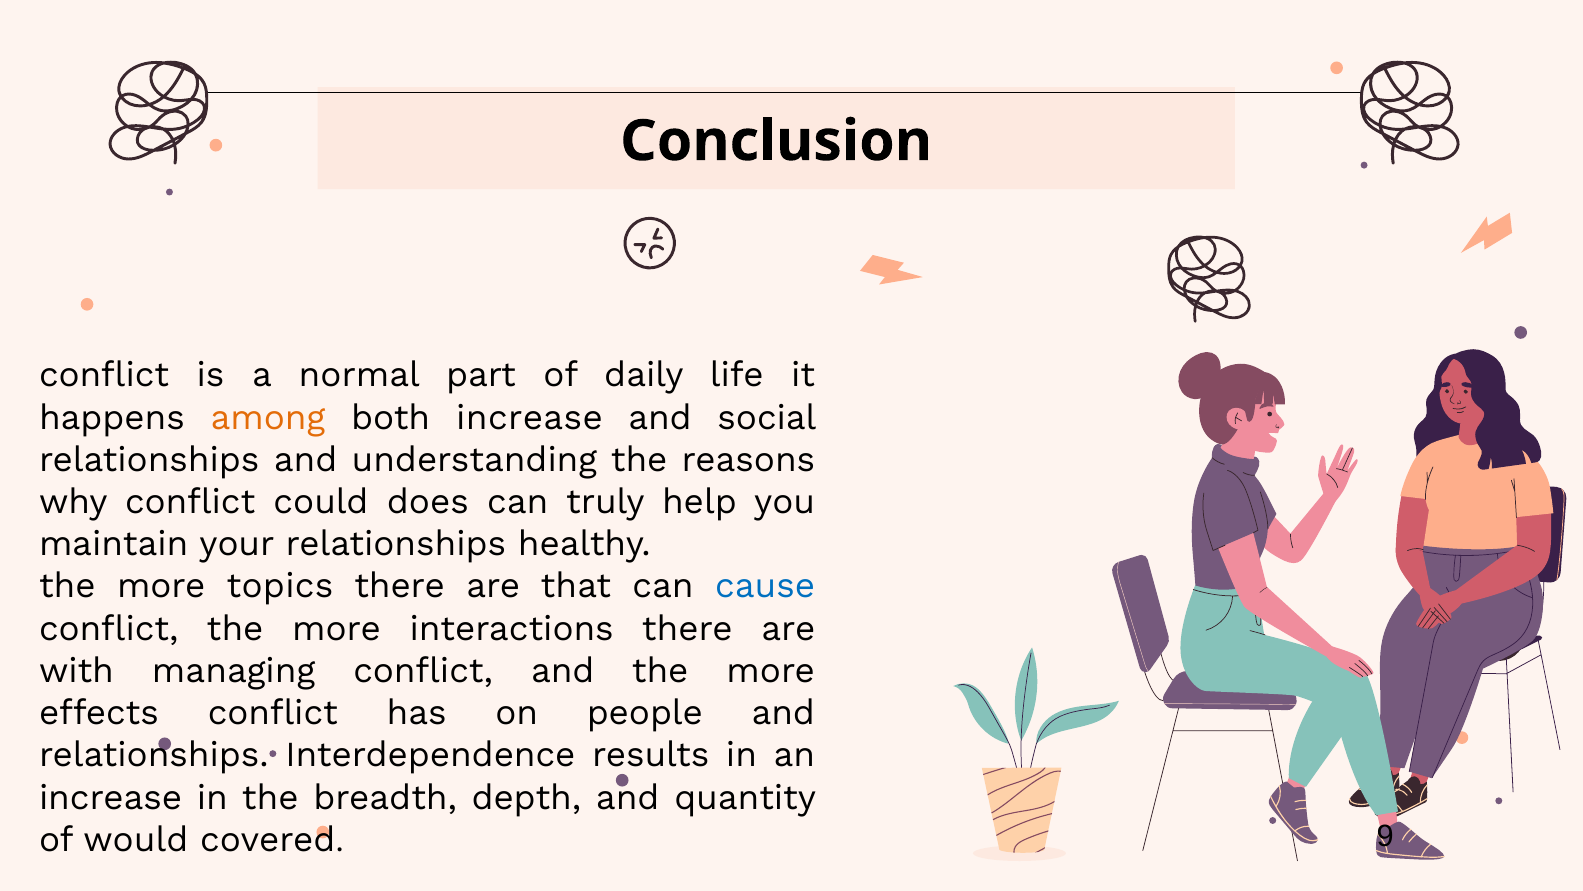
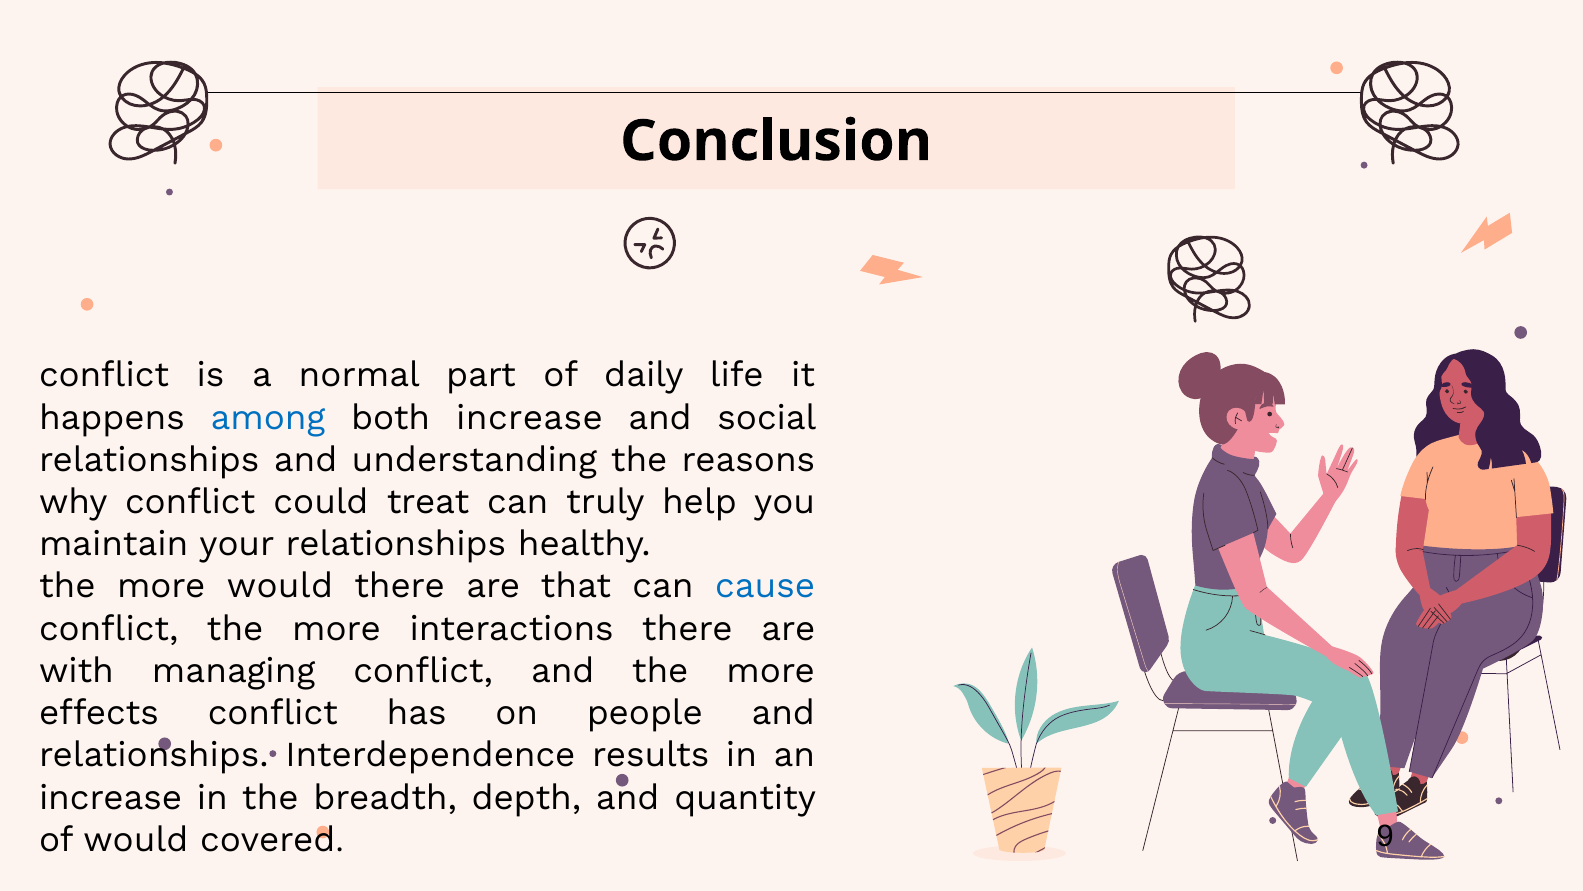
among colour: orange -> blue (268, 417)
does: does -> treat (428, 502)
more topics: topics -> would (280, 586)
